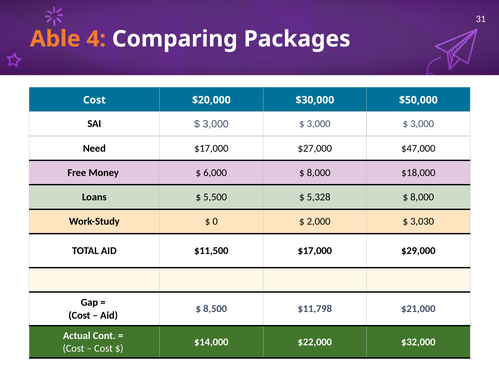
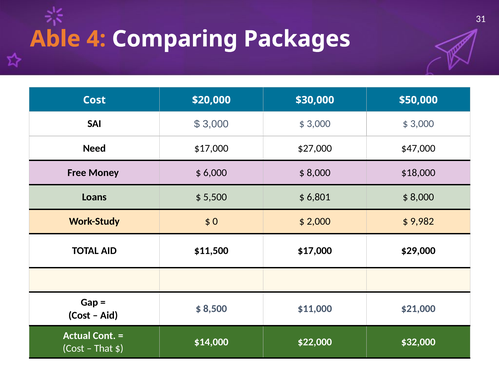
5,328: 5,328 -> 6,801 (319, 197)
3,030: 3,030 -> 9,982 (422, 222)
$11,798: $11,798 -> $11,000 (315, 309)
Cost: Cost -> That (103, 349)
